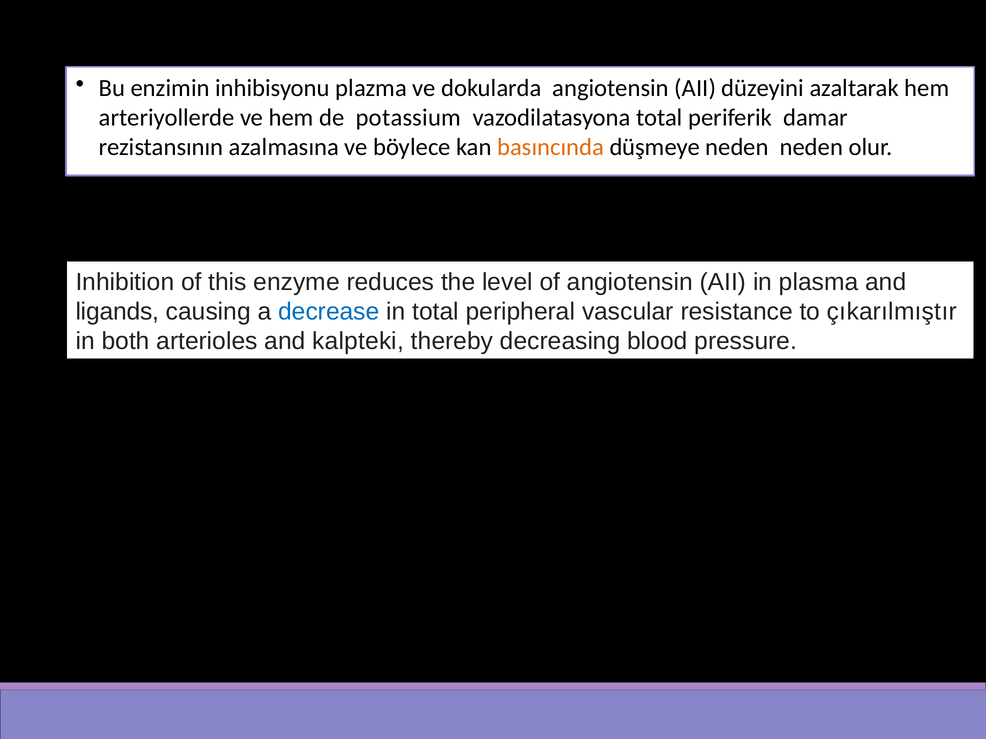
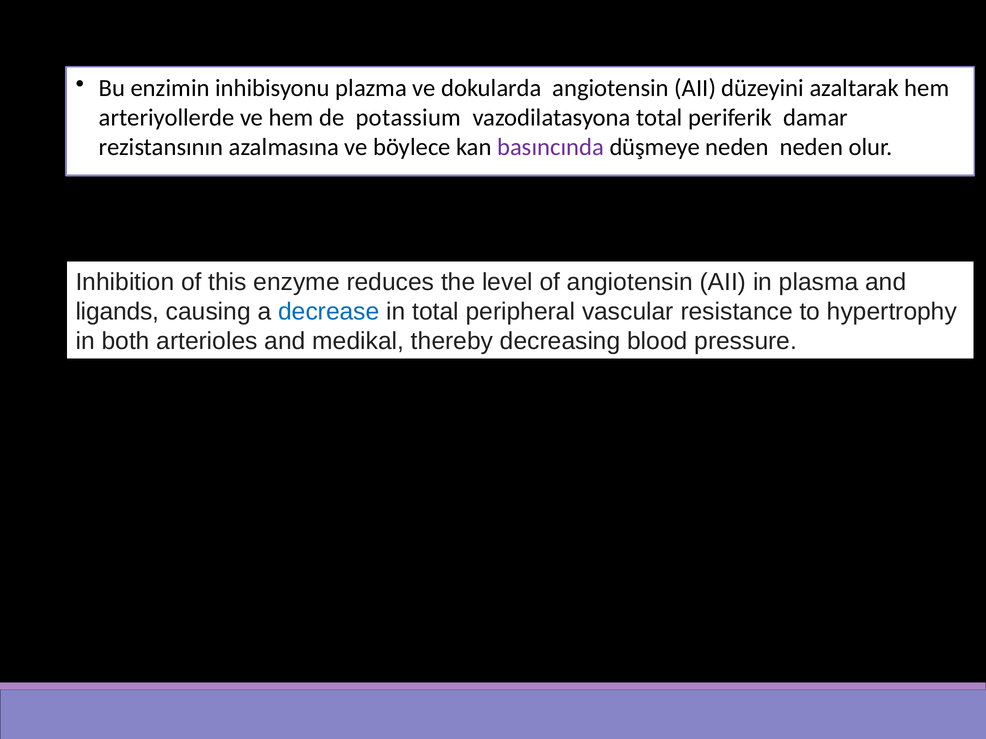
basıncında colour: orange -> purple (551, 147)
çıkarılmıştır: çıkarılmıştır -> hypertrophy (892, 312)
kalpteki: kalpteki -> medikal (358, 342)
